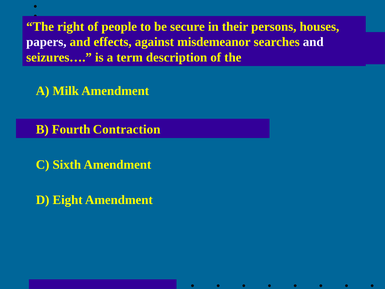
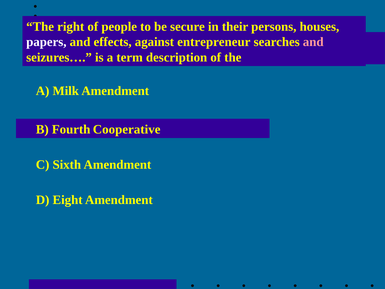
misdemeanor: misdemeanor -> entrepreneur (214, 42)
and colour: white -> pink (313, 42)
Contraction: Contraction -> Cooperative (127, 129)
